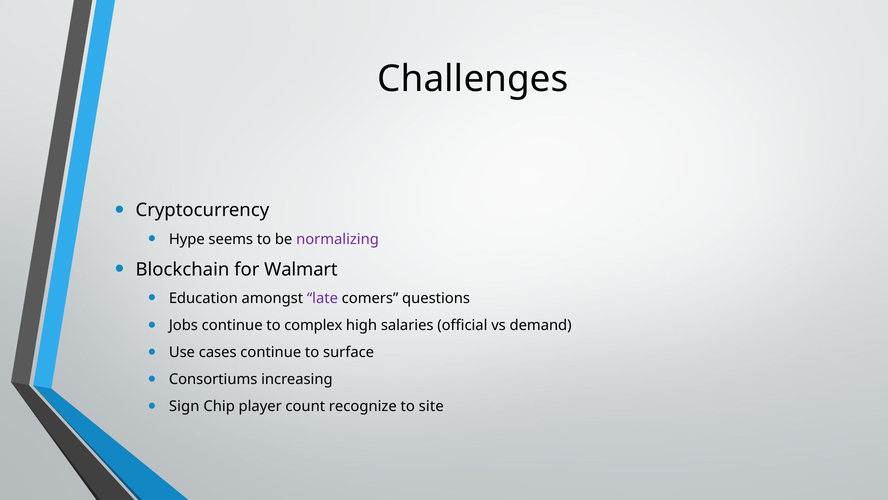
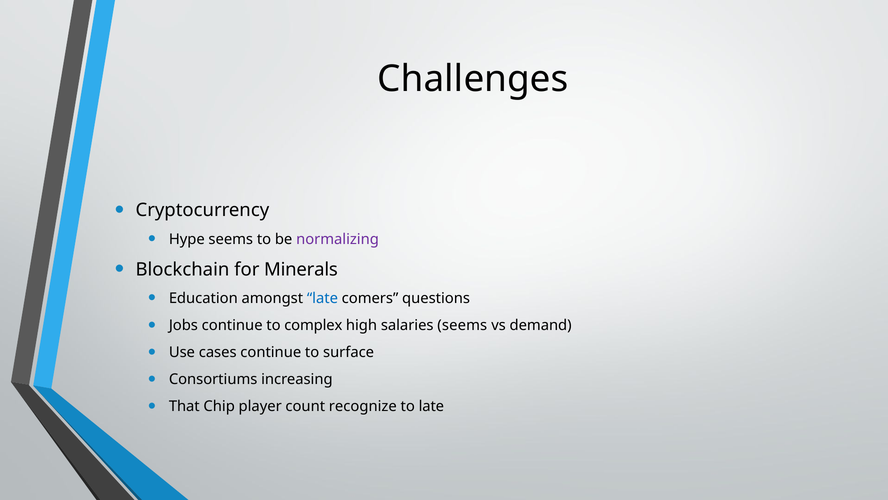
Walmart: Walmart -> Minerals (301, 269)
late colour: purple -> blue (322, 298)
salaries official: official -> seems (462, 325)
Sign: Sign -> That (184, 406)
to site: site -> late (431, 406)
